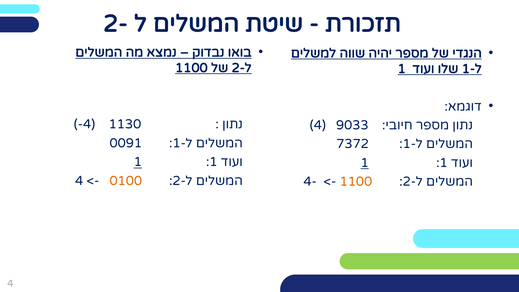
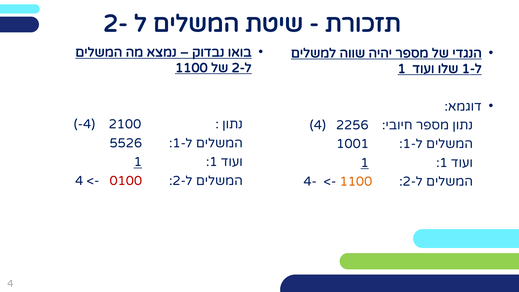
1130: 1130 -> 2100 (125, 124)
9033: 9033 -> 2256 (352, 125)
0091: 0091 -> 5526 (126, 143)
7372: 7372 -> 1001 (353, 144)
0100 colour: orange -> red (126, 181)
